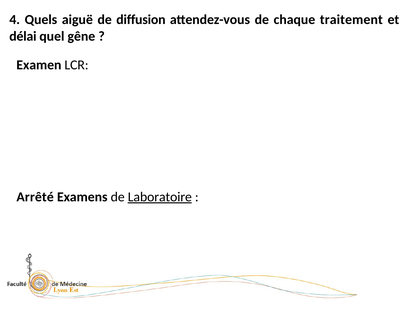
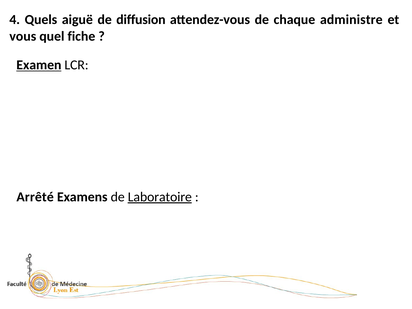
traitement: traitement -> administre (351, 20)
délai: délai -> vous (23, 36)
gêne: gêne -> fiche (81, 36)
Examen underline: none -> present (39, 65)
